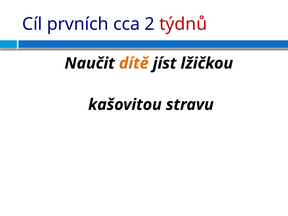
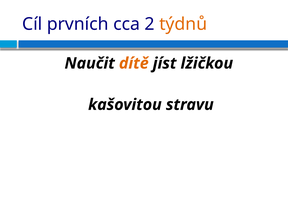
týdnů colour: red -> orange (183, 24)
